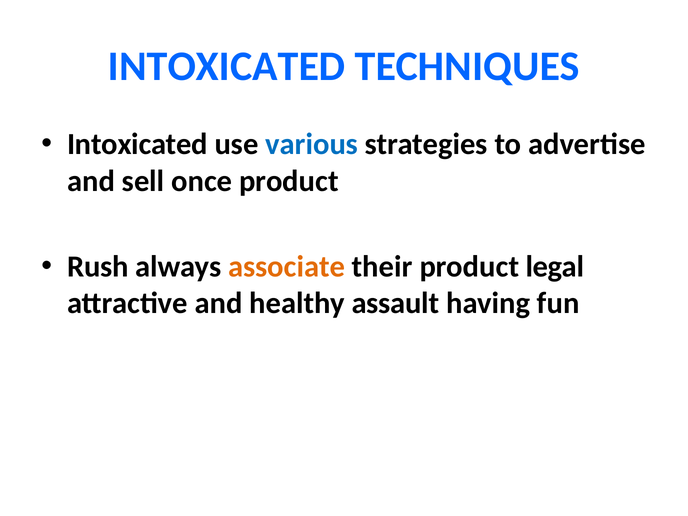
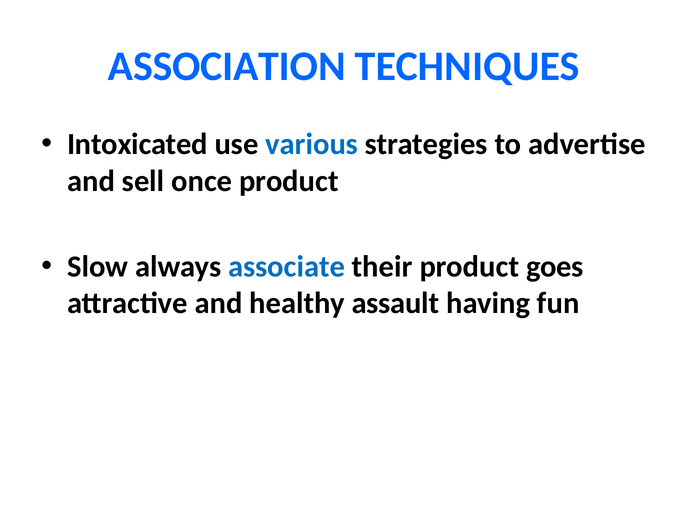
INTOXICATED: INTOXICATED -> ASSOCIATION (227, 67)
Rush: Rush -> Slow (98, 267)
associate colour: orange -> blue (287, 267)
legal: legal -> goes (555, 267)
